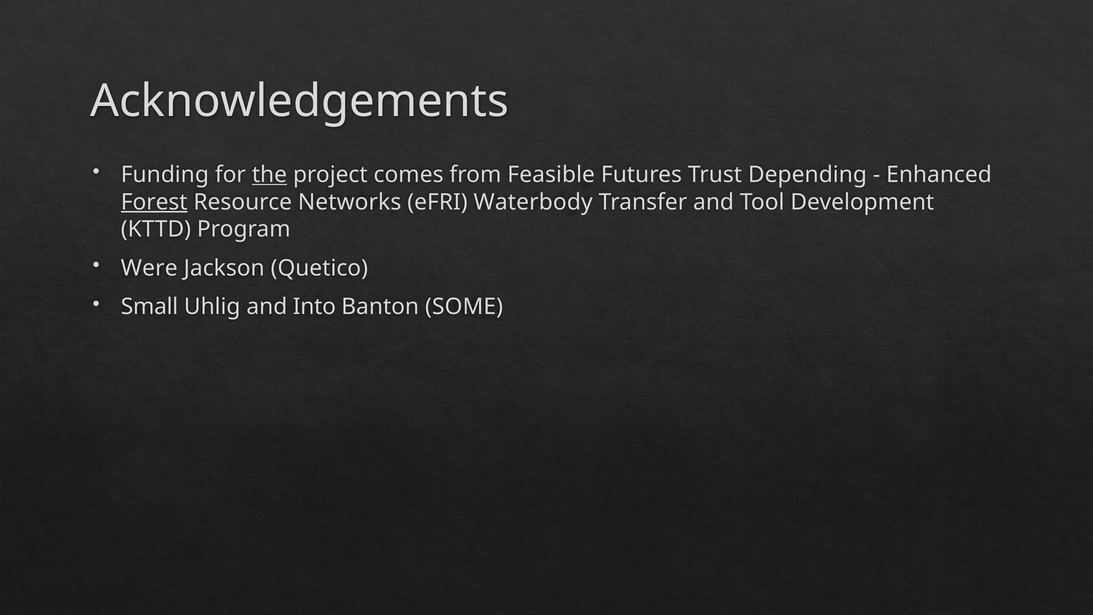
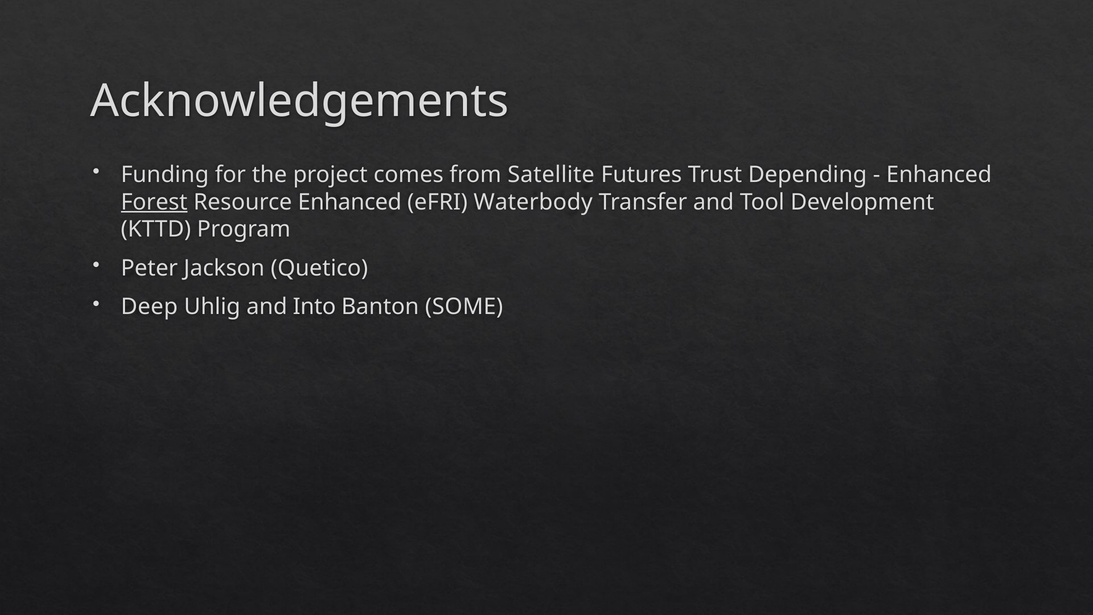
the underline: present -> none (269, 175)
Feasible: Feasible -> Satellite (551, 175)
Resource Networks: Networks -> Enhanced (350, 202)
Were: Were -> Peter (149, 268)
Small: Small -> Deep (149, 307)
